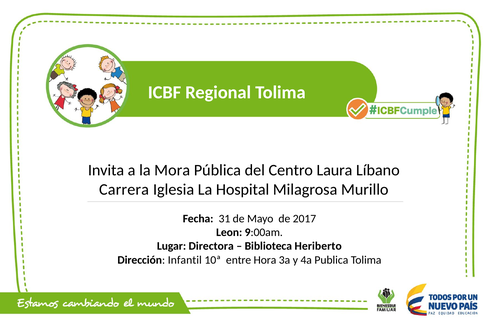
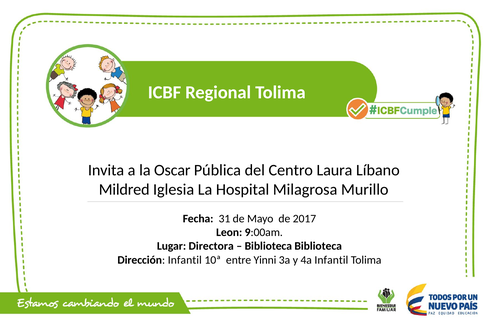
Mora: Mora -> Oscar (172, 171)
Carrera: Carrera -> Mildred (124, 190)
Biblioteca Heriberto: Heriberto -> Biblioteca (318, 247)
Hora: Hora -> Yinni (265, 261)
4a Publica: Publica -> Infantil (331, 261)
